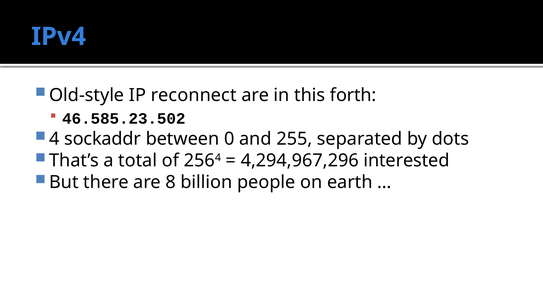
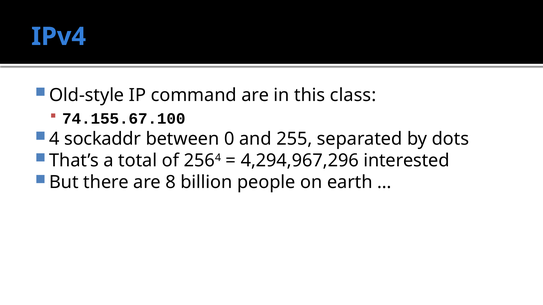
reconnect: reconnect -> command (194, 95)
forth: forth -> class (353, 95)
46.585.23.502: 46.585.23.502 -> 74.155.67.100 (124, 119)
